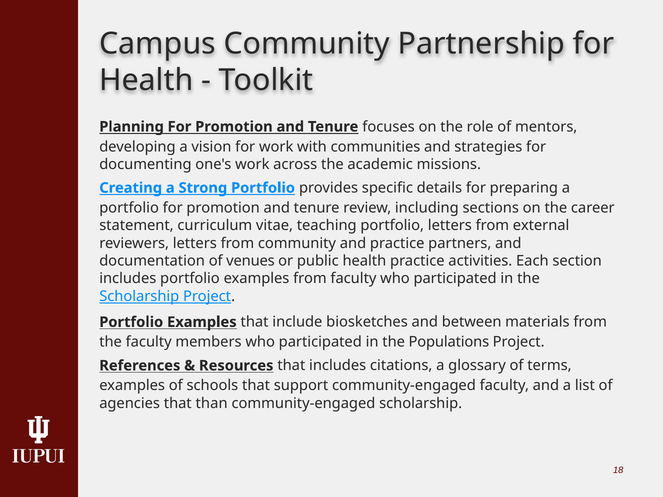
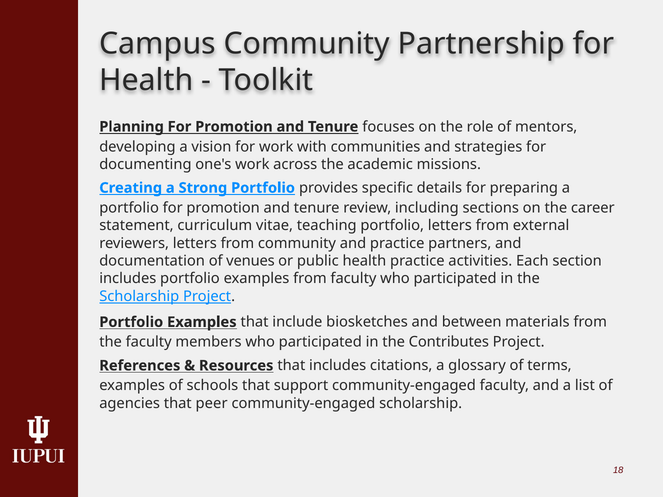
Populations: Populations -> Contributes (449, 342)
than: than -> peer (212, 403)
